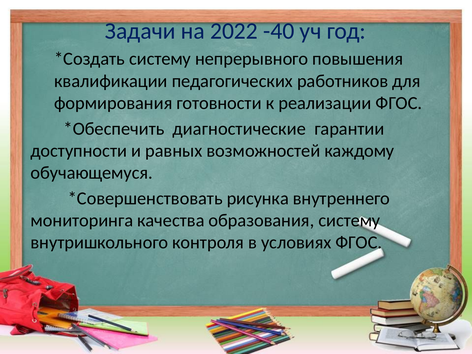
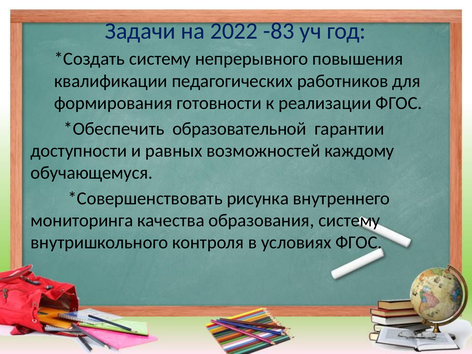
-40: -40 -> -83 (279, 31)
диагностические: диагностические -> образовательной (239, 129)
